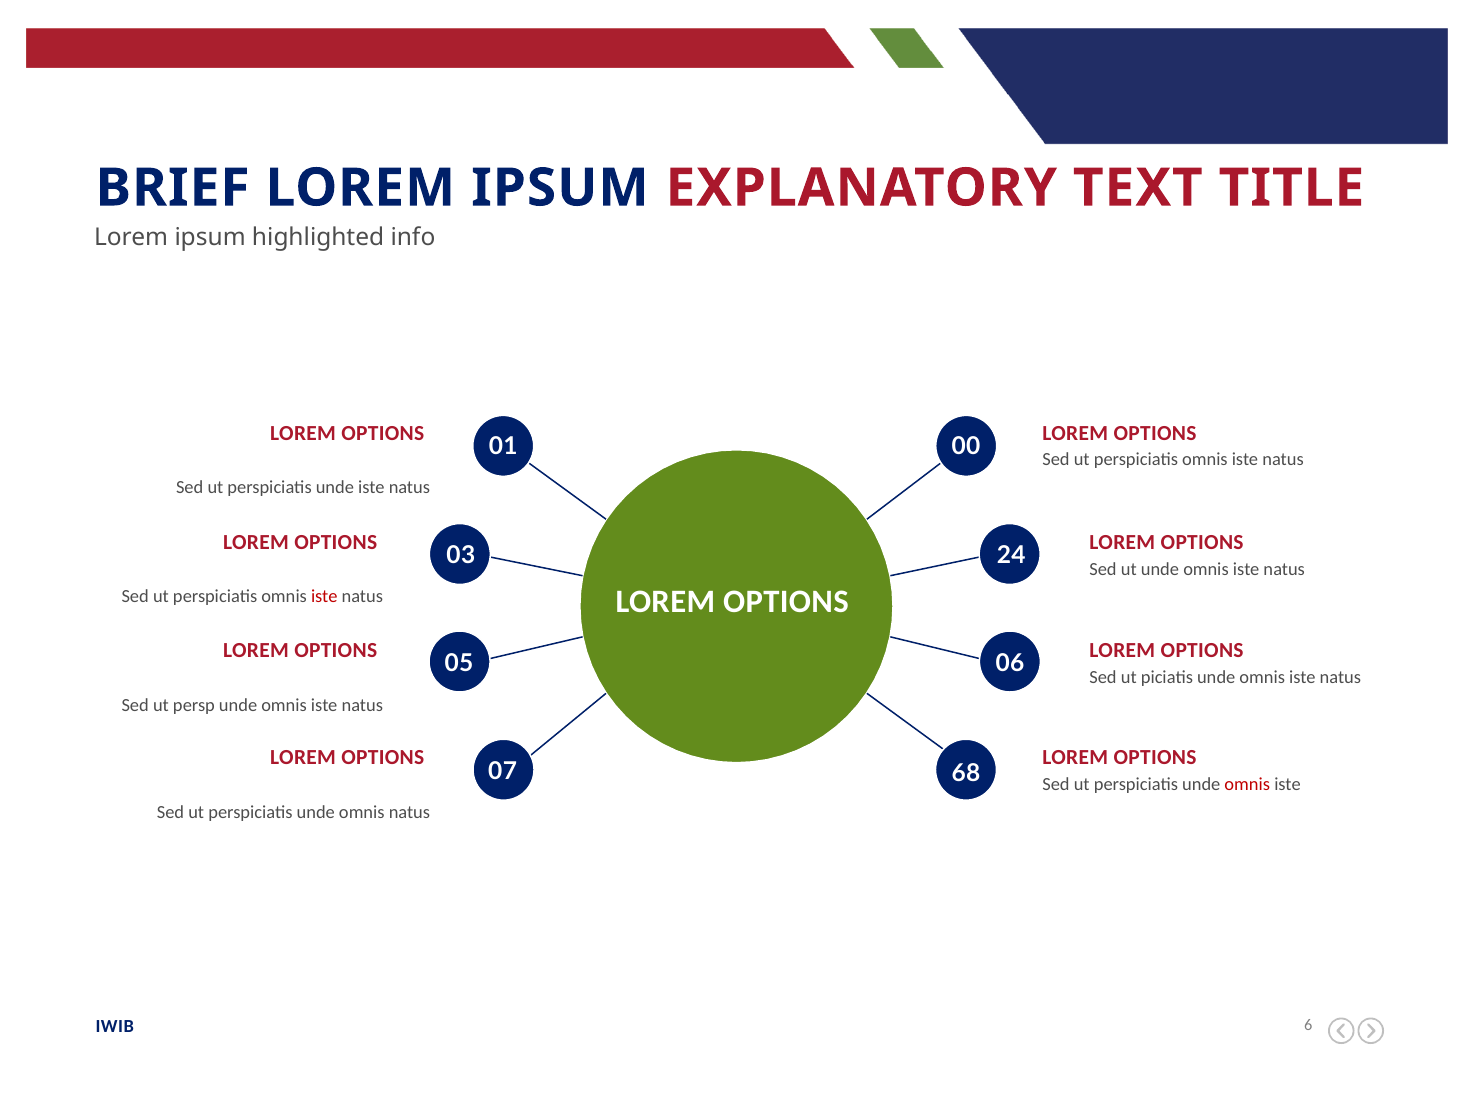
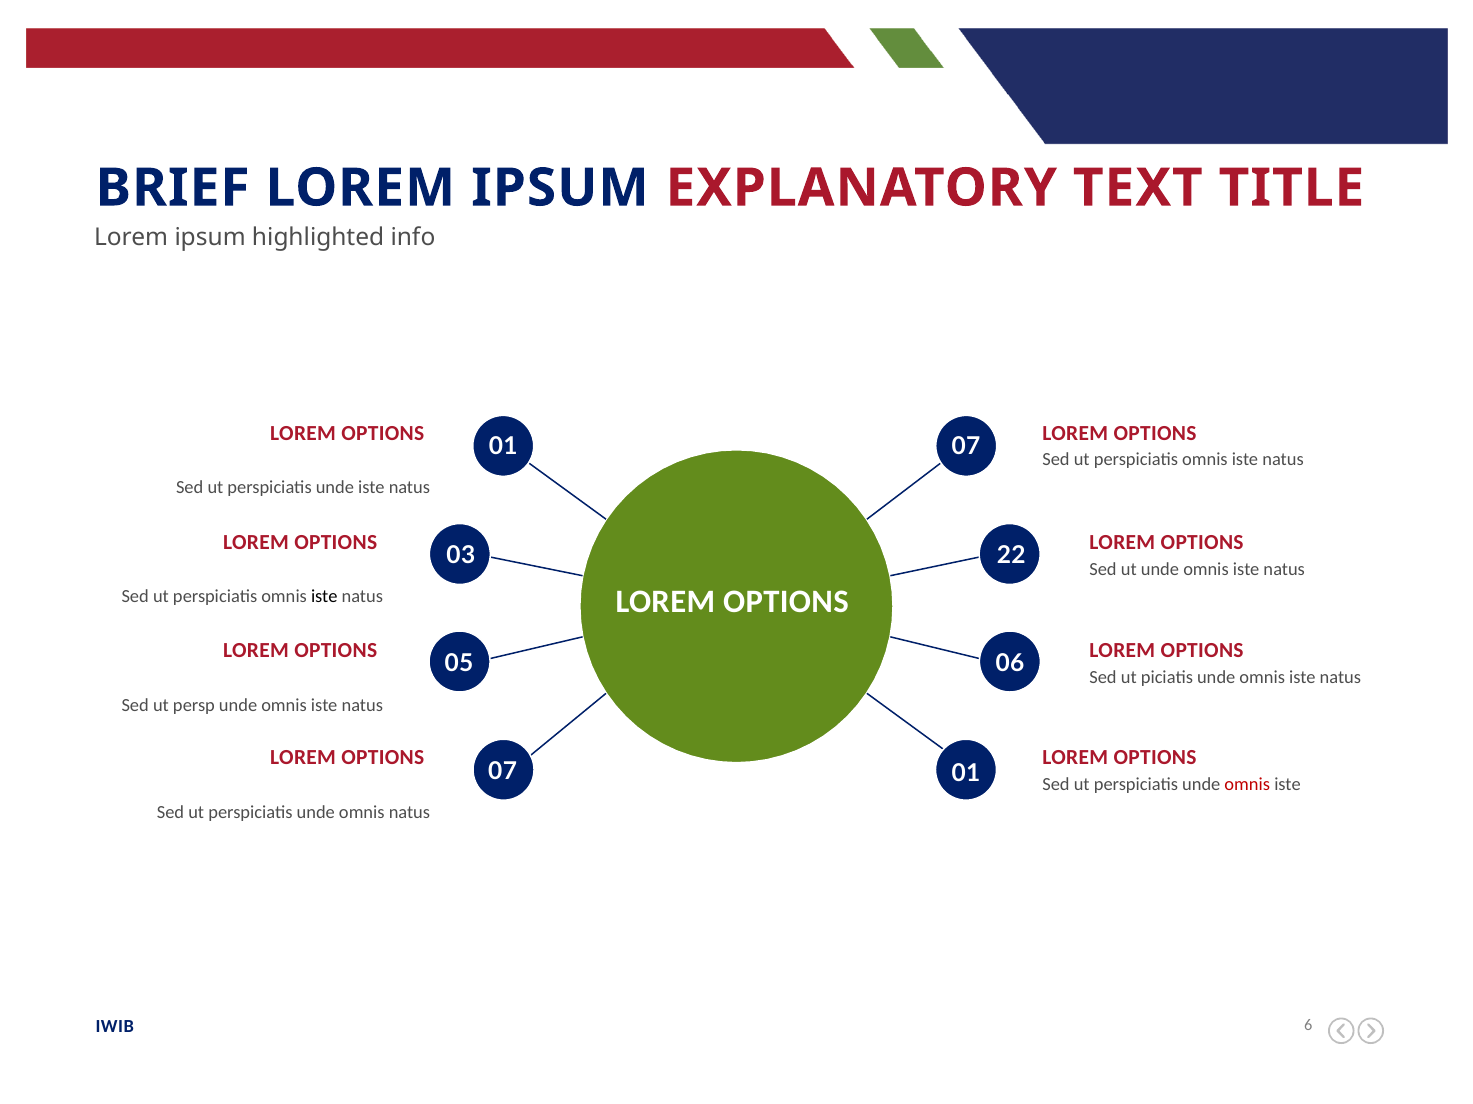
01 00: 00 -> 07 (966, 447)
24: 24 -> 22 (1011, 556)
iste colour: red -> black (324, 597)
07 68: 68 -> 01 (966, 774)
